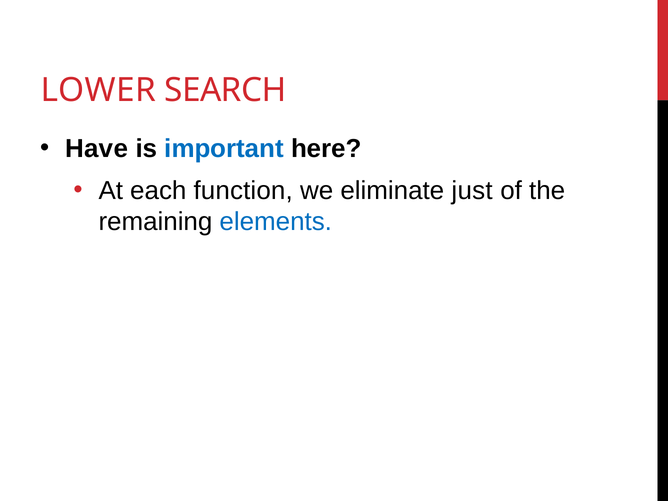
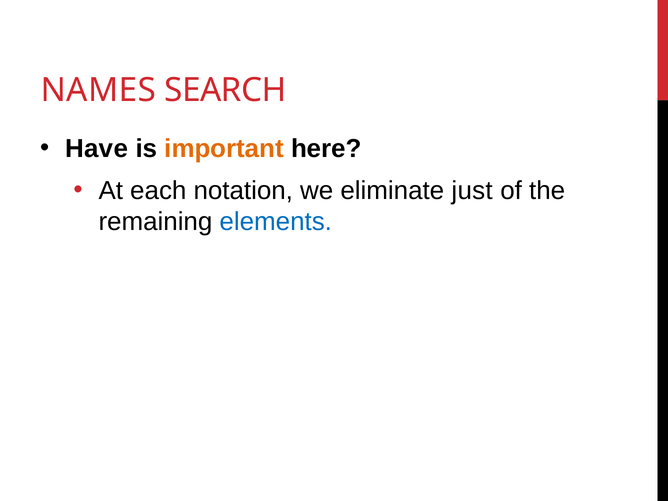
LOWER: LOWER -> NAMES (98, 90)
important colour: blue -> orange (224, 149)
function: function -> notation (243, 191)
